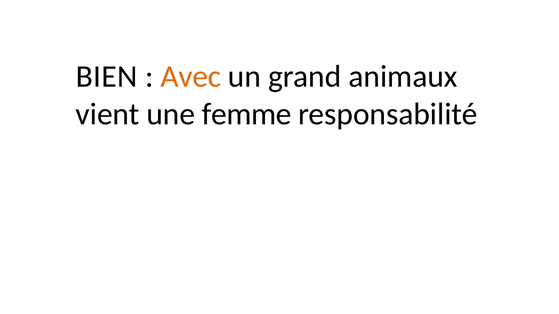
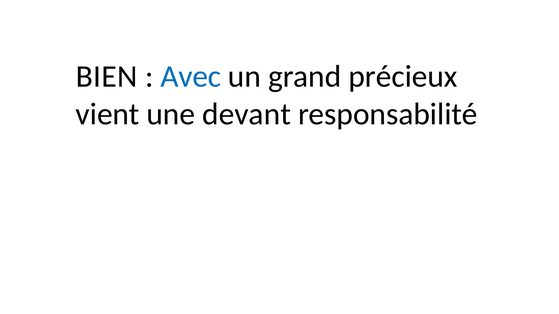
Avec colour: orange -> blue (191, 77)
animaux: animaux -> précieux (403, 77)
femme: femme -> devant (247, 114)
